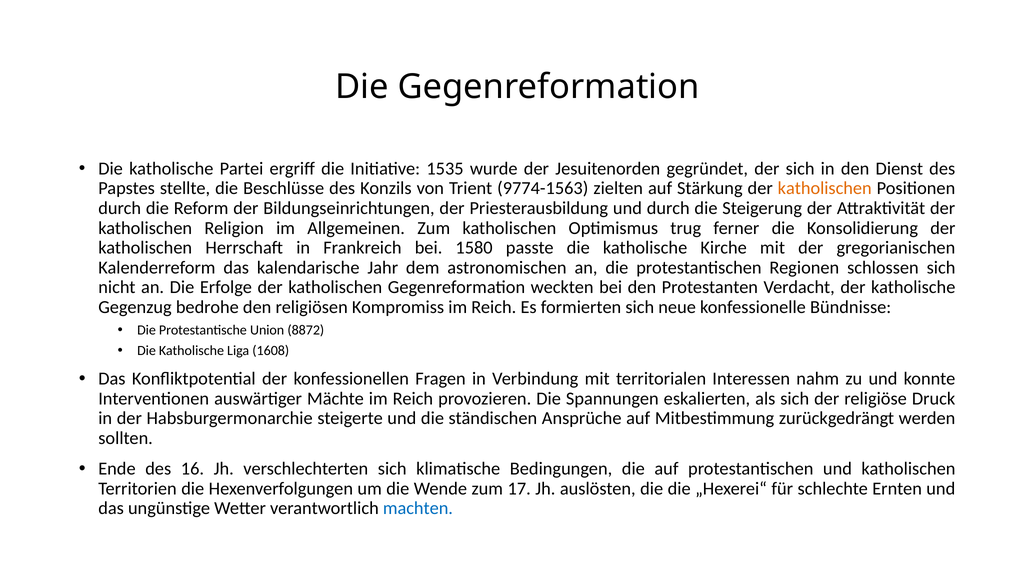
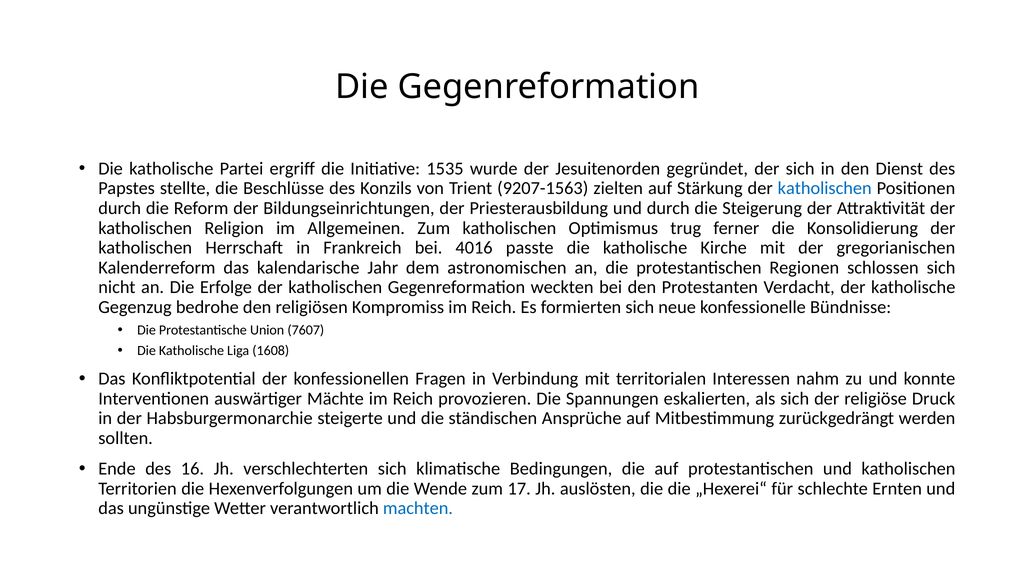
9774-1563: 9774-1563 -> 9207-1563 (543, 188)
katholischen colour: orange -> blue (825, 188)
1580: 1580 -> 4016 (474, 248)
8872: 8872 -> 7607 (306, 330)
